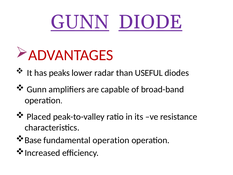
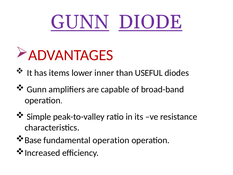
peaks: peaks -> items (59, 73)
radar: radar -> inner (104, 73)
Placed: Placed -> Simple (39, 117)
